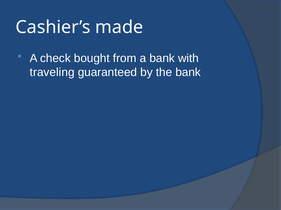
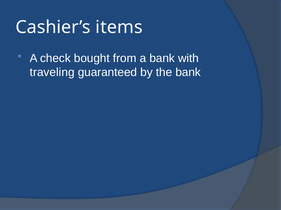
made: made -> items (119, 27)
